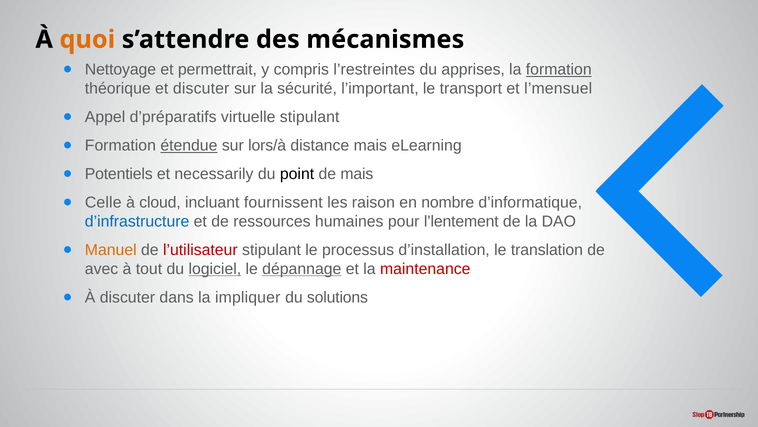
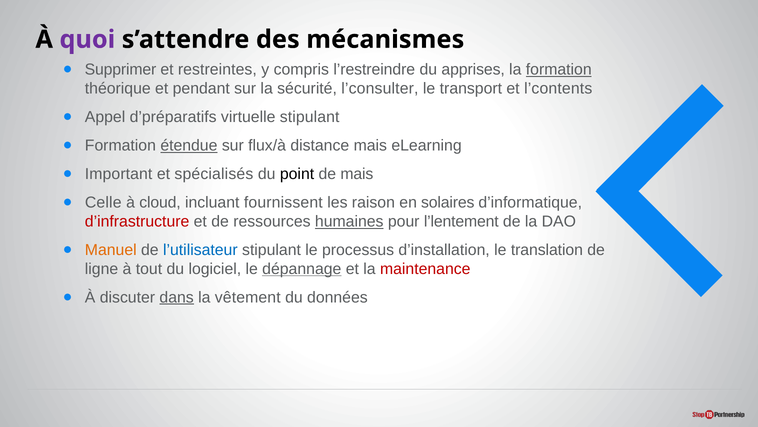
quoi colour: orange -> purple (87, 39)
Nettoyage: Nettoyage -> Supprimer (120, 70)
permettrait: permettrait -> restreintes (217, 70)
l’restreintes: l’restreintes -> l’restreindre (374, 70)
et discuter: discuter -> pendant (201, 88)
l’important: l’important -> l’consulter (380, 88)
l’mensuel: l’mensuel -> l’contents (558, 88)
lors/à: lors/à -> flux/à (267, 145)
Potentiels: Potentiels -> Important (119, 174)
necessarily: necessarily -> spécialisés (214, 174)
nombre: nombre -> solaires (448, 202)
d’infrastructure colour: blue -> red (137, 221)
humaines underline: none -> present (349, 221)
l’utilisateur colour: red -> blue (200, 250)
avec: avec -> ligne (102, 269)
logiciel underline: present -> none (215, 269)
dans underline: none -> present (177, 297)
impliquer: impliquer -> vêtement (248, 297)
solutions: solutions -> données (337, 297)
